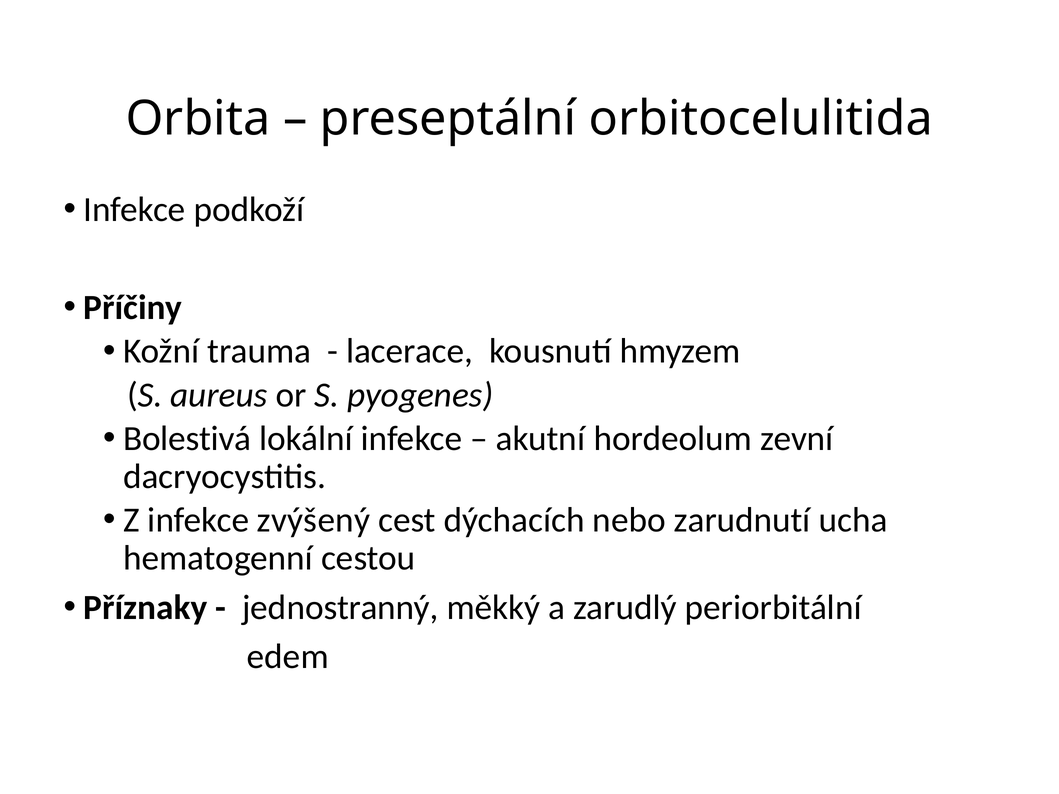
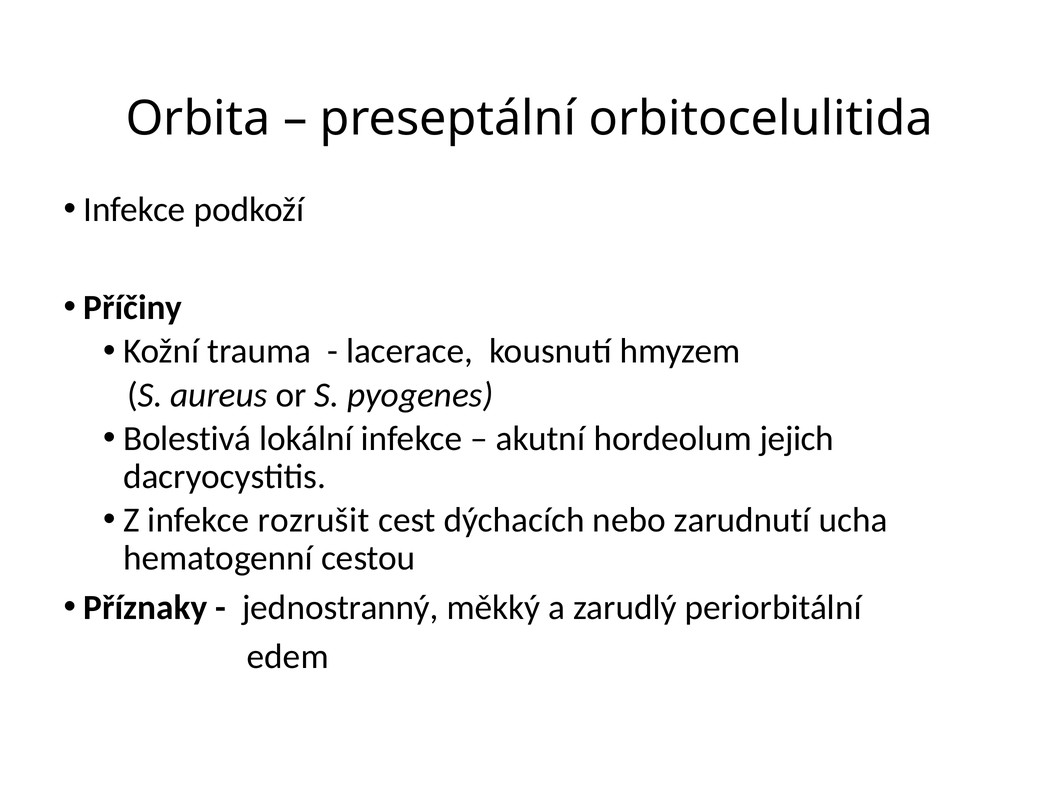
zevní: zevní -> jejich (797, 439)
zvýšený: zvýšený -> rozrušit (313, 520)
